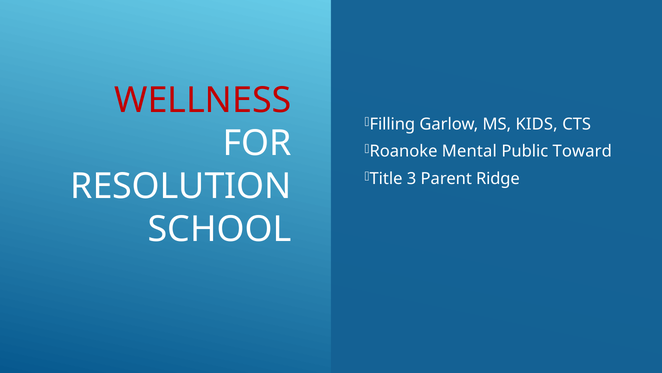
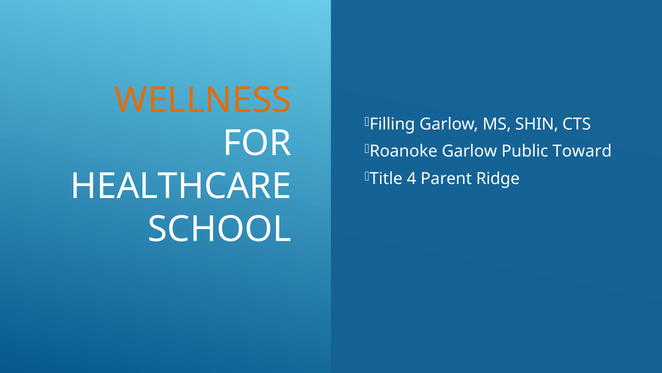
WELLNESS colour: red -> orange (203, 100)
KIDS: KIDS -> SHIN (537, 124)
Roanoke Mental: Mental -> Garlow (469, 151)
3: 3 -> 4 (412, 178)
RESOLUTION: RESOLUTION -> HEALTHCARE (181, 186)
